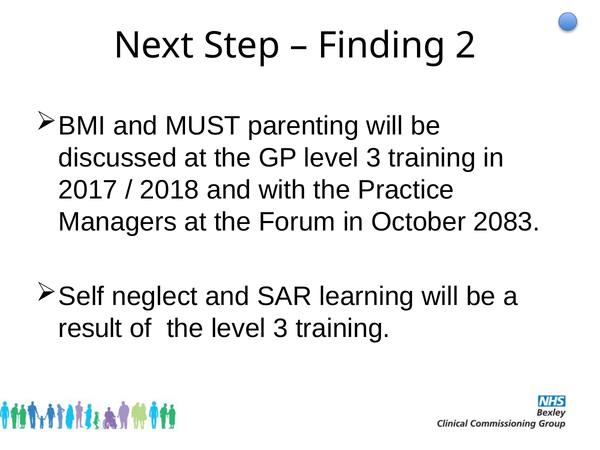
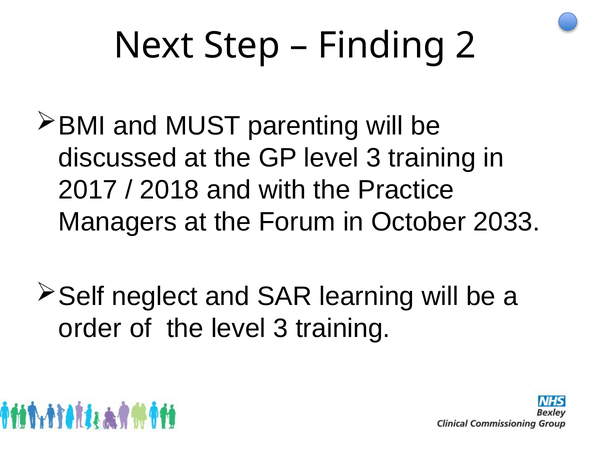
2083: 2083 -> 2033 (507, 222)
result: result -> order (90, 329)
